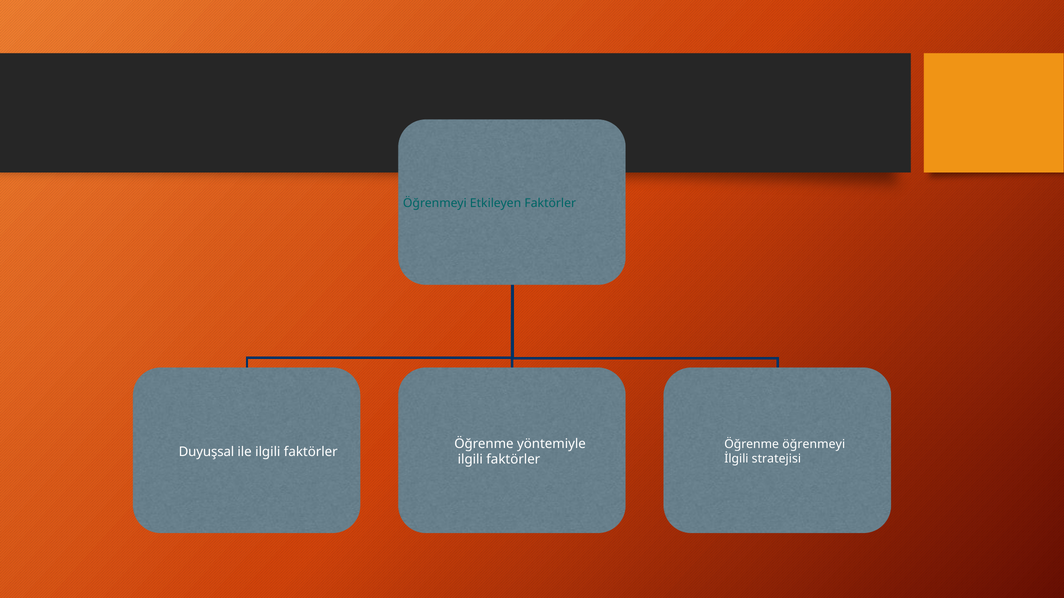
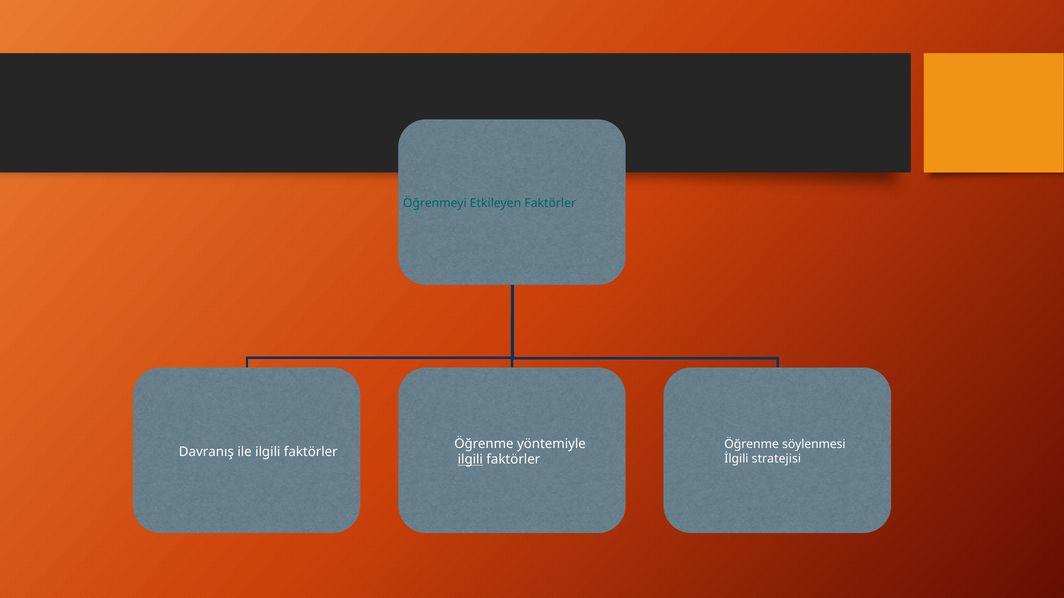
Öğrenme öğrenmeyi: öğrenmeyi -> söylenmesi (814, 445)
Duyuşsal: Duyuşsal -> Davranış (206, 452)
ilgili underline: none -> present (470, 460)
